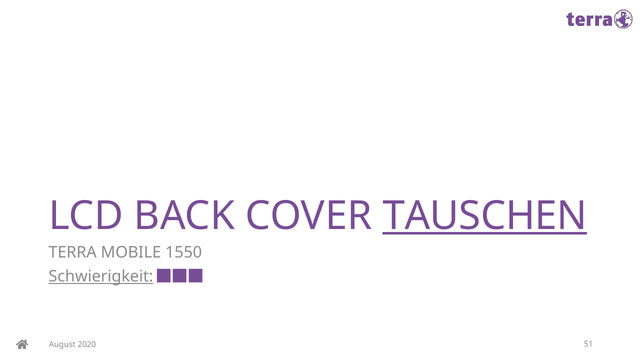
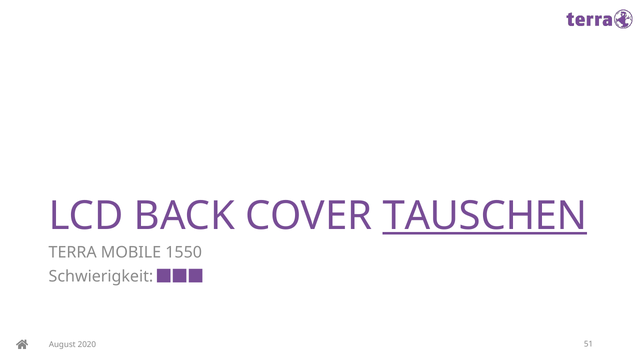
Schwierigkeit underline: present -> none (101, 277)
